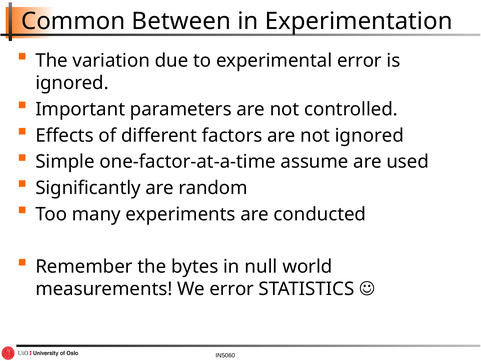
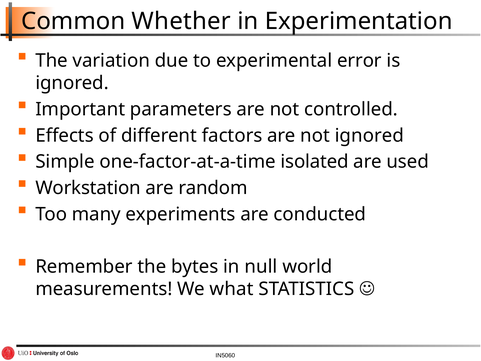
Between: Between -> Whether (181, 21)
assume: assume -> isolated (315, 162)
Significantly: Significantly -> Workstation (88, 188)
We error: error -> what (232, 289)
